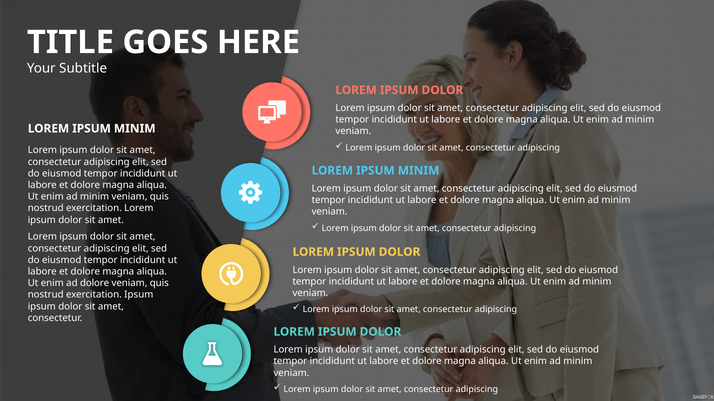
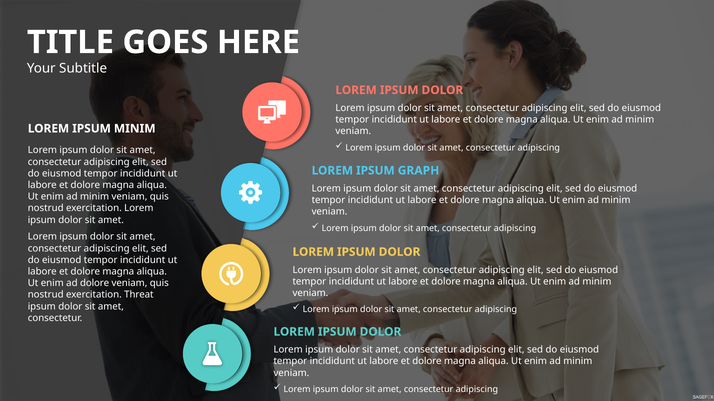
MINIM: MINIM -> GRAPH (419, 171)
exercitation Ipsum: Ipsum -> Threat (139, 295)
